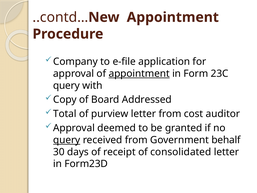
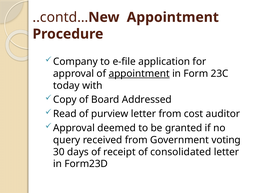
query: query -> today (66, 85)
Total: Total -> Read (65, 114)
query underline: present -> none (67, 140)
behalf: behalf -> voting (226, 140)
